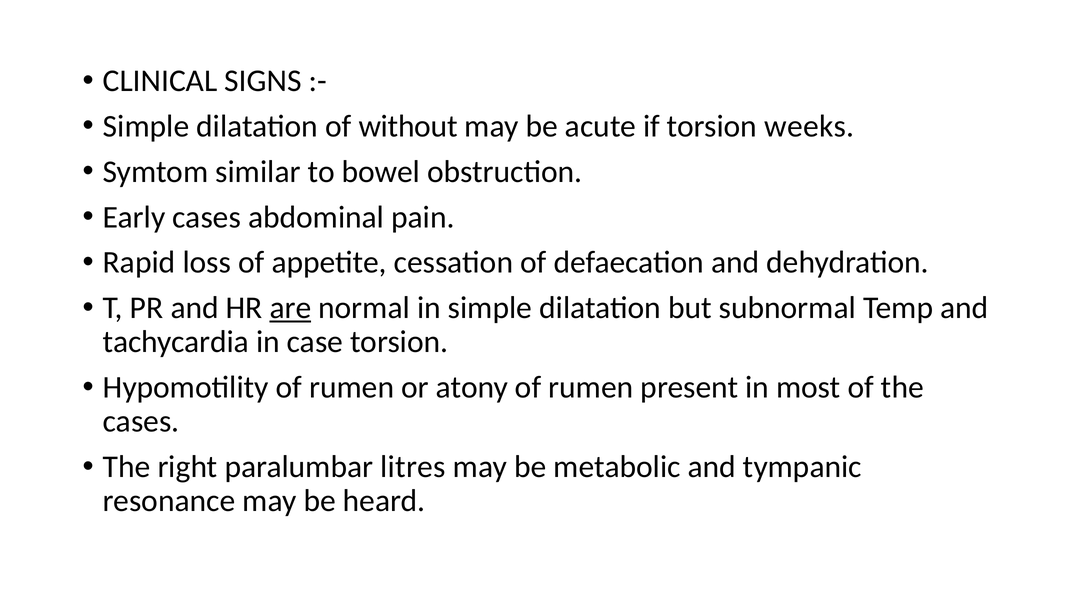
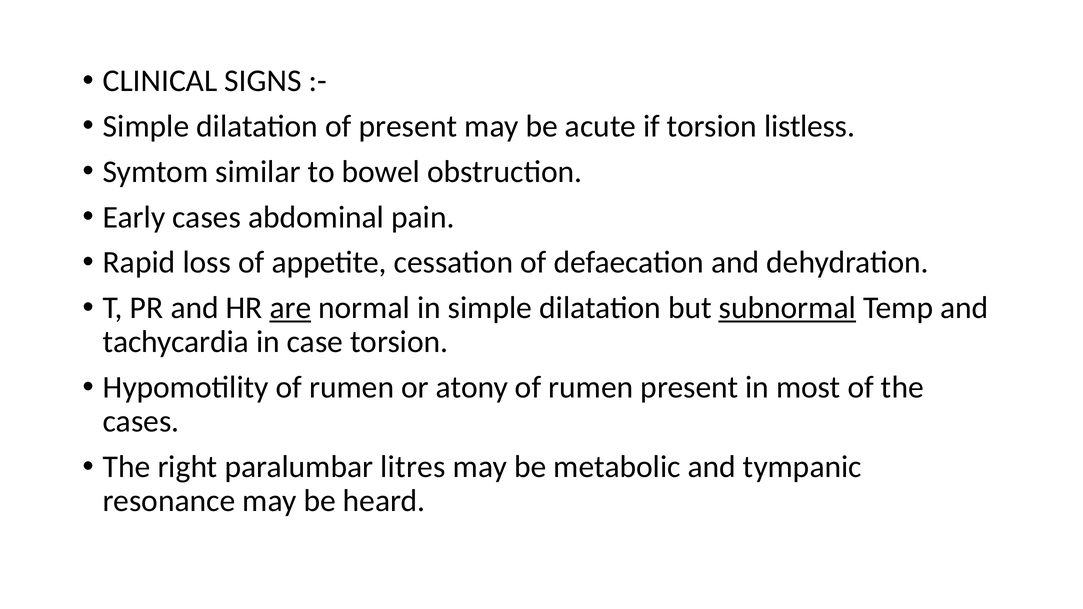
of without: without -> present (408, 126)
weeks: weeks -> listless (810, 126)
subnormal underline: none -> present (787, 308)
